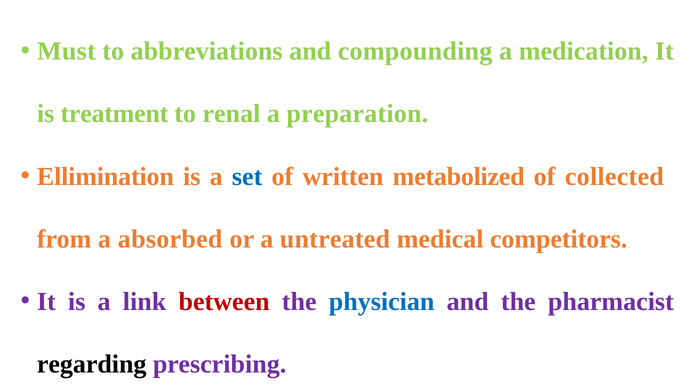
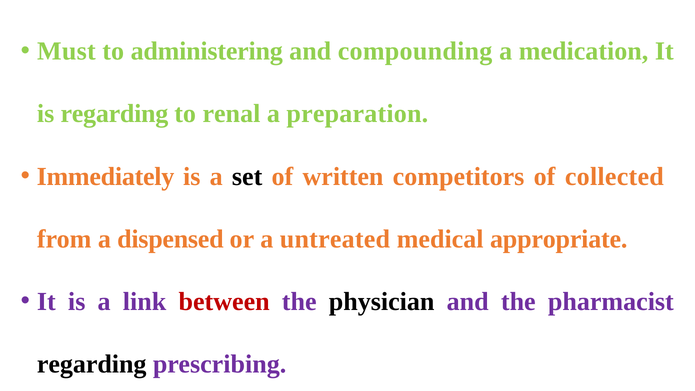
abbreviations: abbreviations -> administering (207, 51)
is treatment: treatment -> regarding (114, 114)
Ellimination: Ellimination -> Immediately (105, 176)
set colour: blue -> black (247, 176)
metabolized: metabolized -> competitors (459, 176)
absorbed: absorbed -> dispensed (170, 239)
competitors: competitors -> appropriate (559, 239)
physician colour: blue -> black (382, 301)
